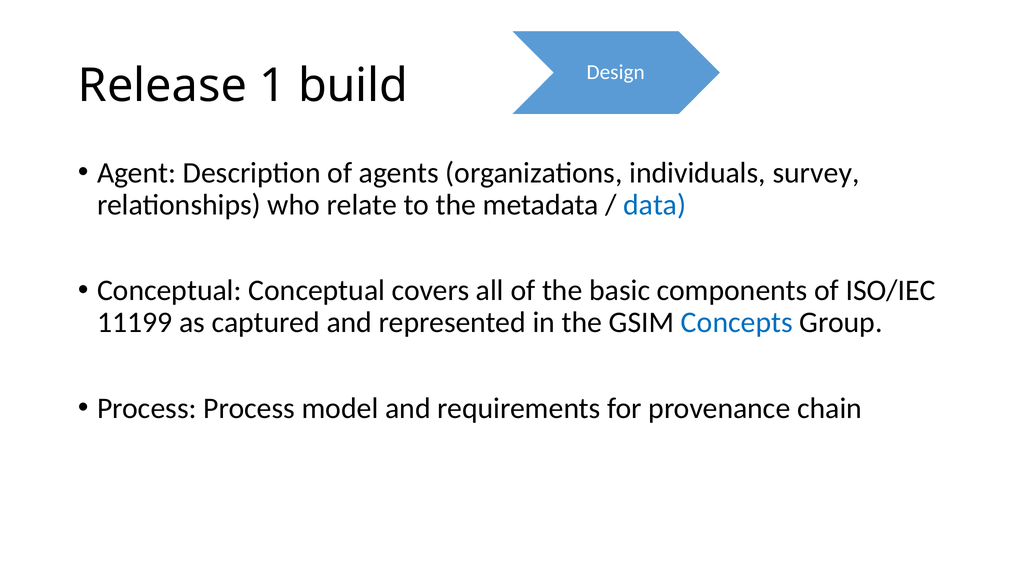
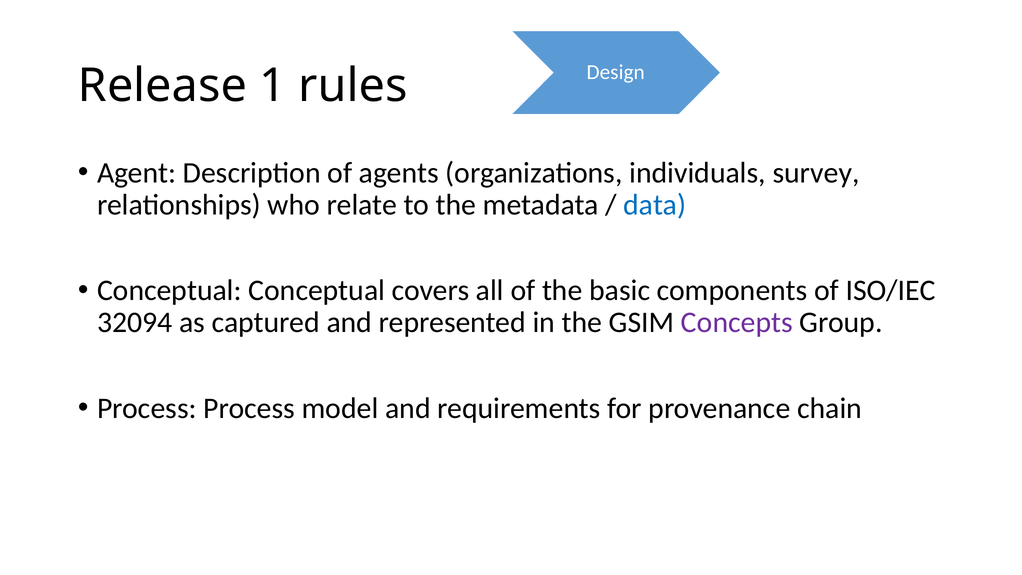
build: build -> rules (353, 86)
11199: 11199 -> 32094 (135, 323)
Concepts colour: blue -> purple (737, 323)
